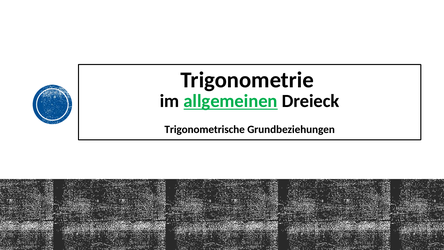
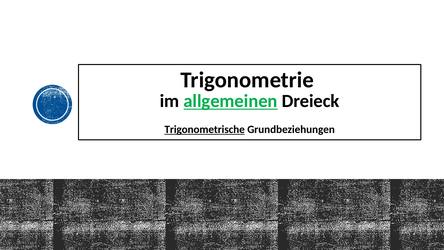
Trigonometrische underline: none -> present (205, 129)
